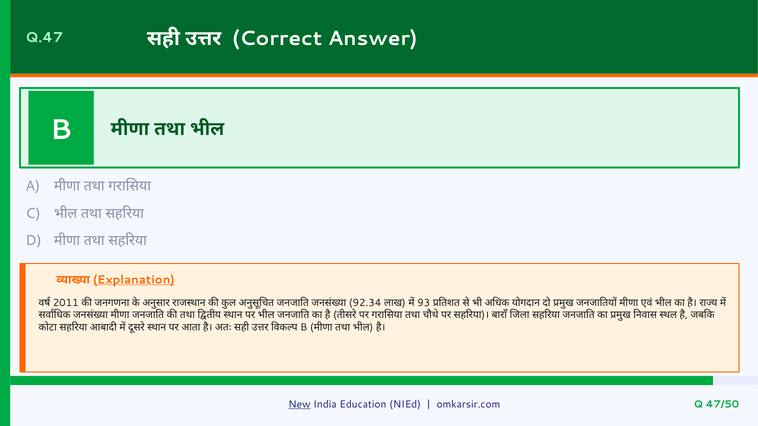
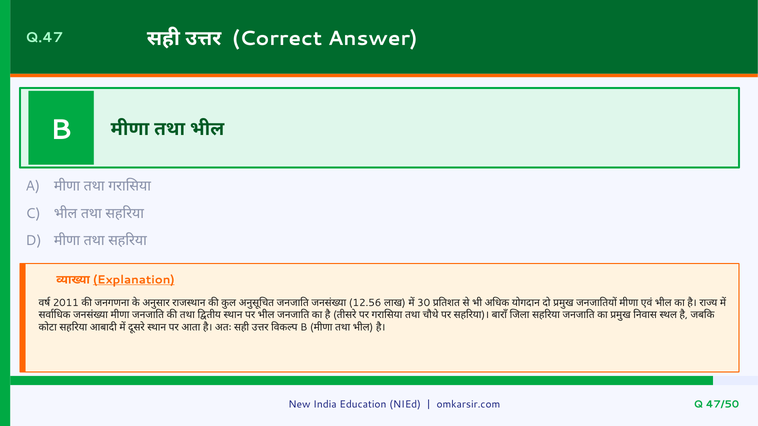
92.34: 92.34 -> 12.56 (365, 303)
93: 93 -> 30 (424, 303)
New underline: present -> none (299, 405)
